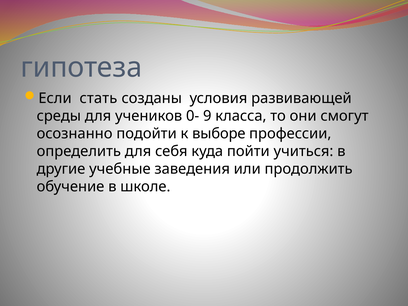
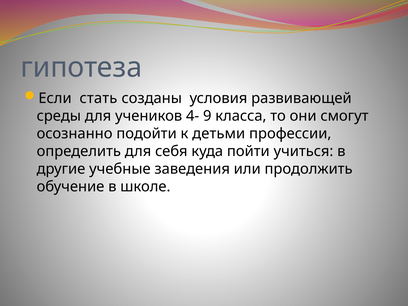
0-: 0- -> 4- (193, 116)
выборе: выборе -> детьми (219, 134)
